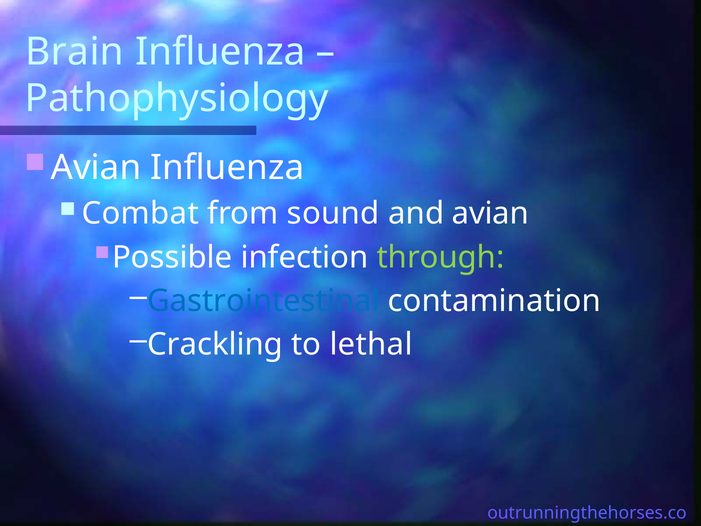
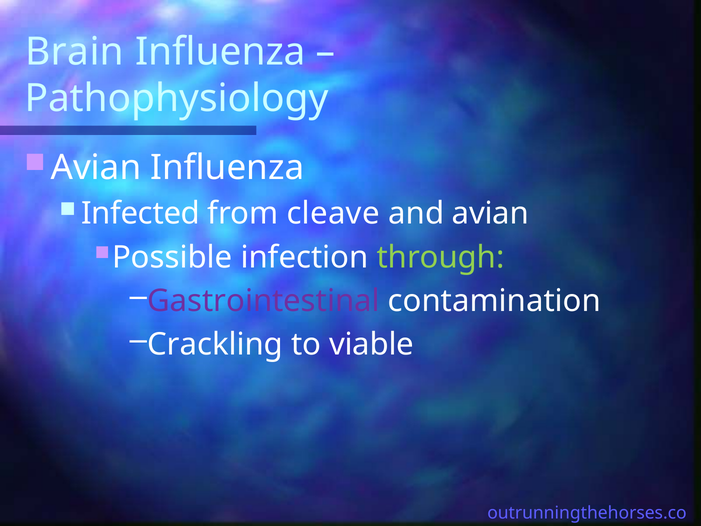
Combat: Combat -> Infected (141, 214)
sound: sound -> cleave (333, 214)
Gastrointestinal colour: blue -> purple (263, 301)
lethal: lethal -> viable (372, 344)
